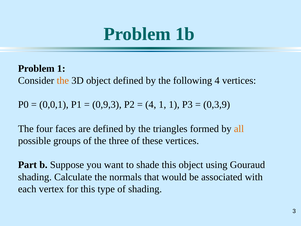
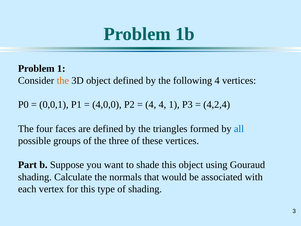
0,9,3: 0,9,3 -> 4,0,0 (107, 105)
4 1: 1 -> 4 (162, 105)
0,3,9: 0,3,9 -> 4,2,4 (217, 105)
all colour: orange -> blue (239, 129)
